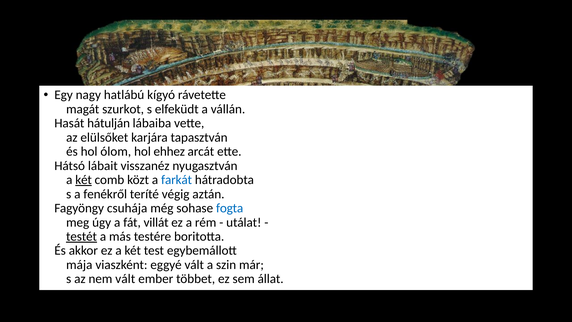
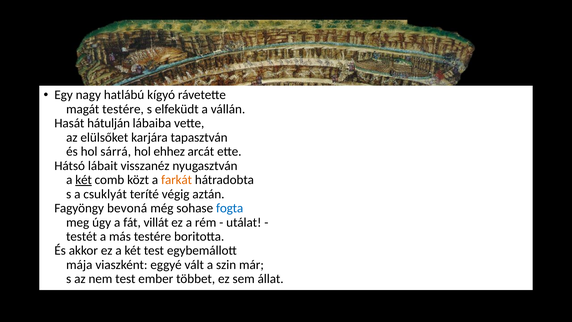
magát szurkot: szurkot -> testére (123, 109)
ólom: ólom -> sárrá (116, 151)
farkát colour: blue -> orange (177, 180)
fenékről: fenékről -> csuklyát (105, 194)
csuhája: csuhája -> bevoná (127, 208)
testét underline: present -> none (82, 236)
nem vált: vált -> test (125, 279)
